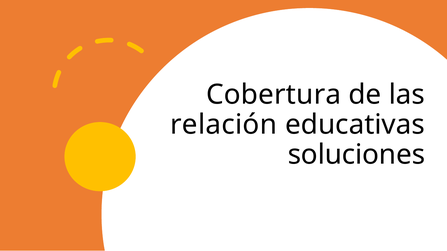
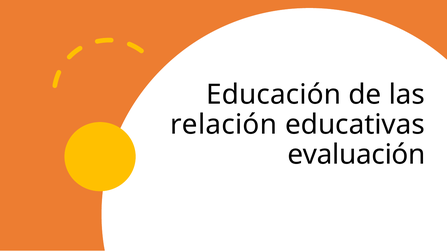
Cobertura: Cobertura -> Educación (274, 95)
soluciones: soluciones -> evaluación (356, 155)
